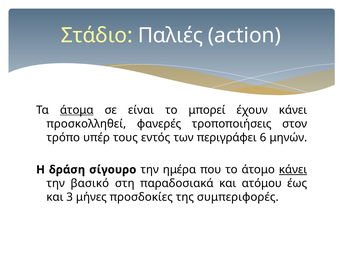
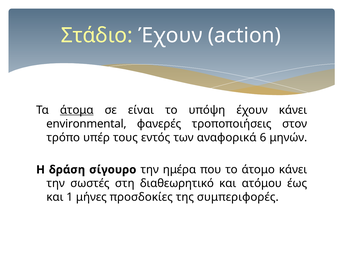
Στάδιο Παλιές: Παλιές -> Έχουν (170, 35)
μπορεί: μπορεί -> υπόψη (207, 110)
προσκολληθεί: προσκολληθεί -> environmental (86, 123)
περιγράφει: περιγράφει -> αναφορικά (227, 137)
κάνει underline: present -> none (293, 169)
βασικό: βασικό -> σωστές (90, 183)
παραδοσιακά: παραδοσιακά -> διαθεωρητικό (177, 183)
3: 3 -> 1 (70, 197)
